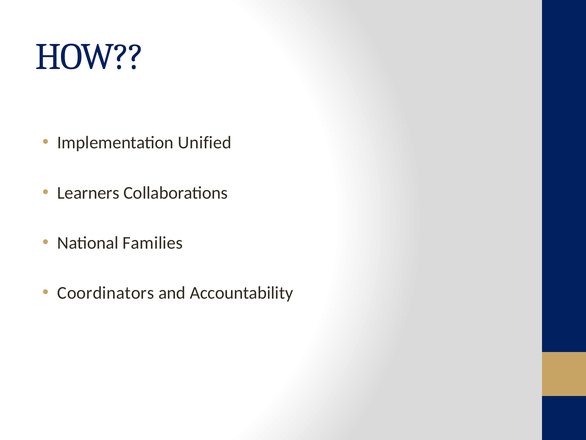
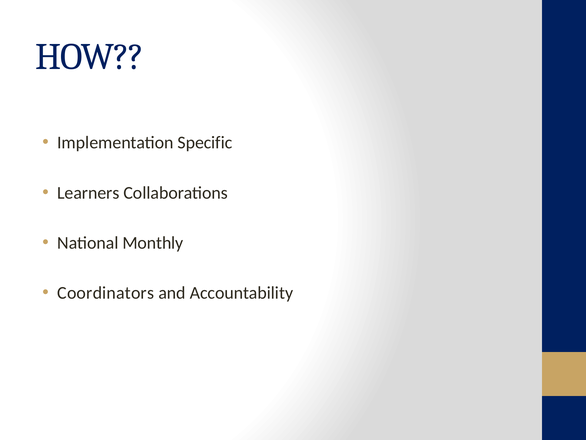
Unified: Unified -> Specific (205, 142)
Families: Families -> Monthly (153, 243)
